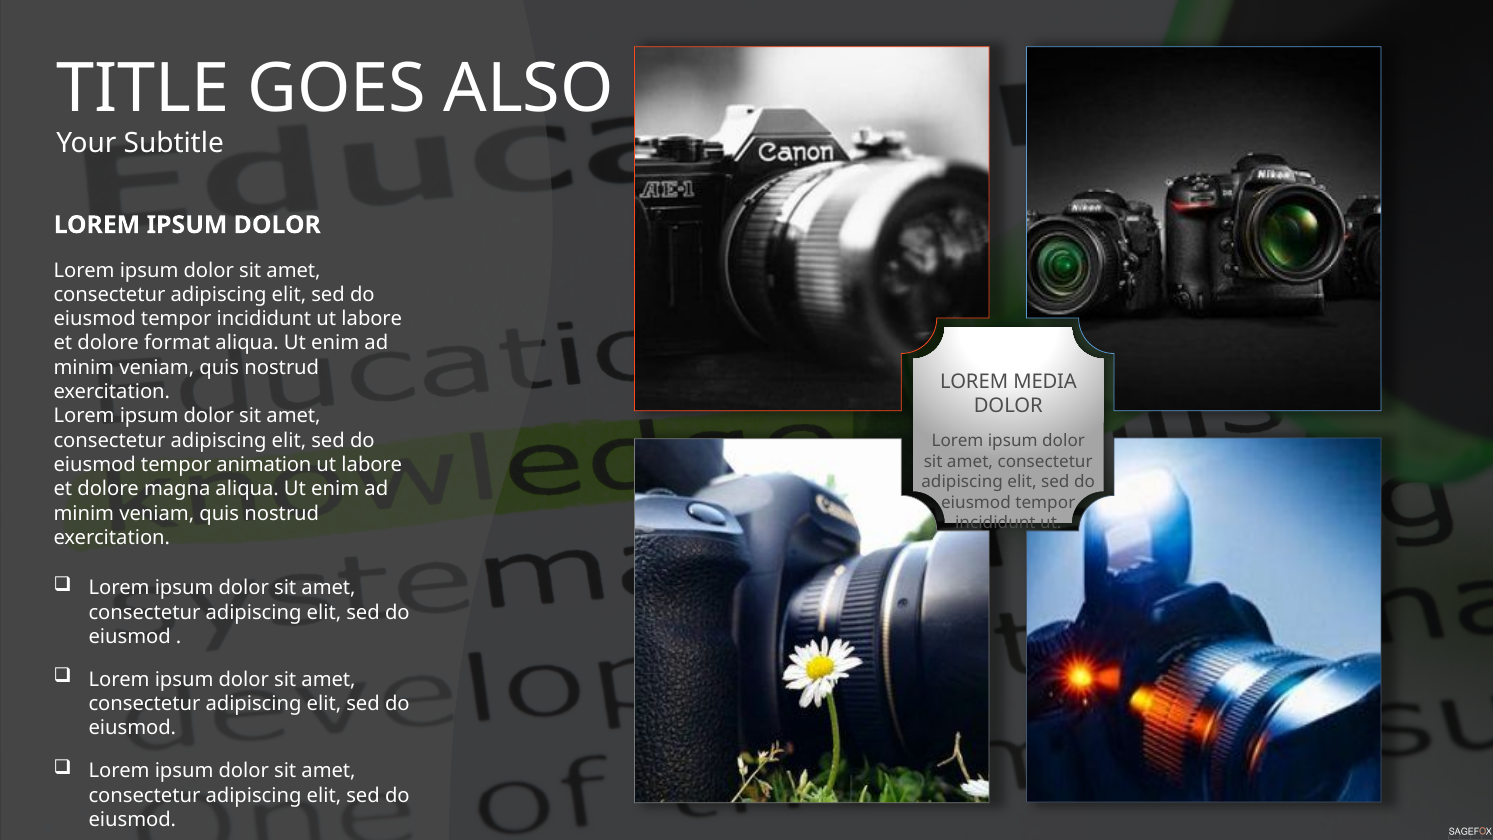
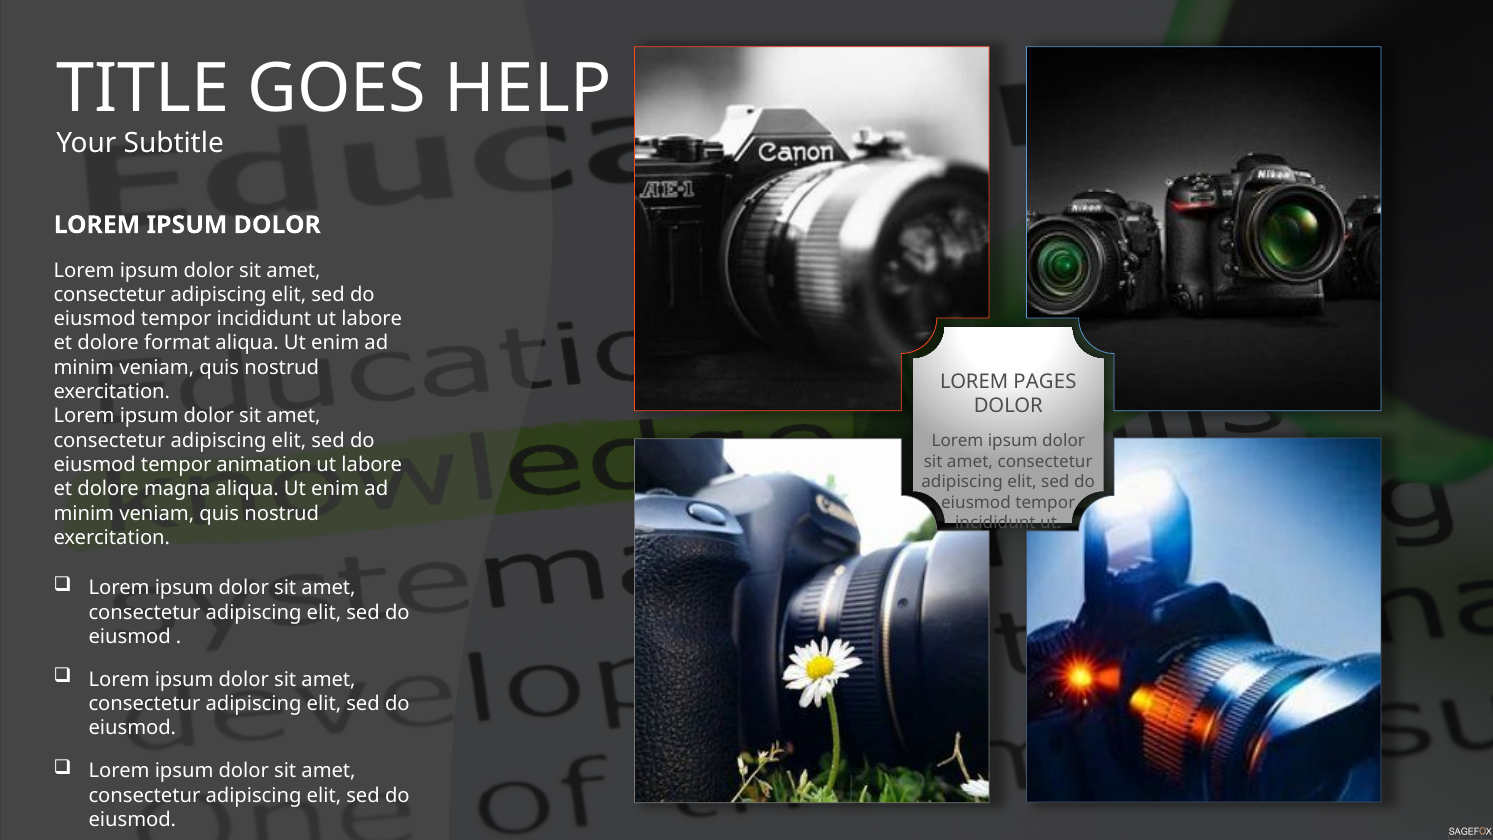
ALSO: ALSO -> HELP (528, 89)
MEDIA: MEDIA -> PAGES (1045, 381)
